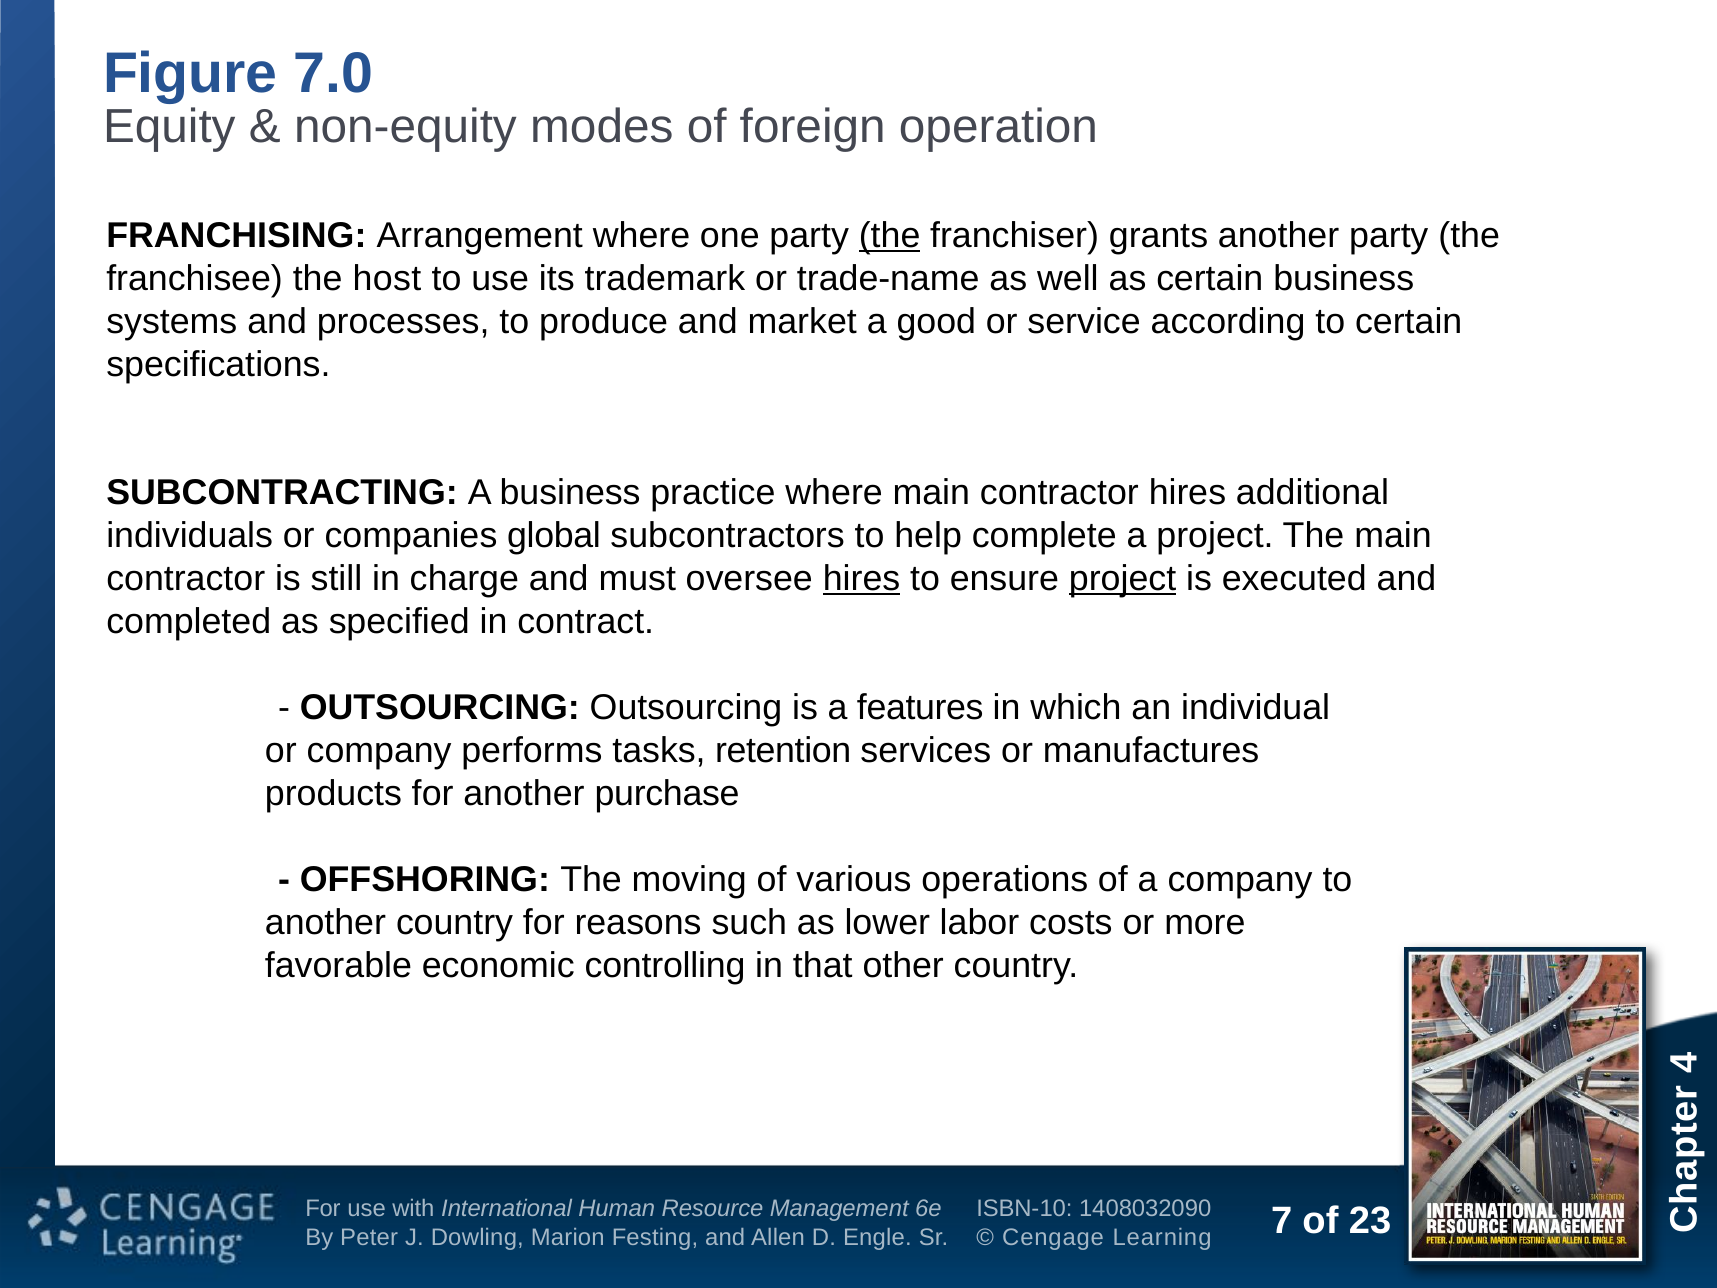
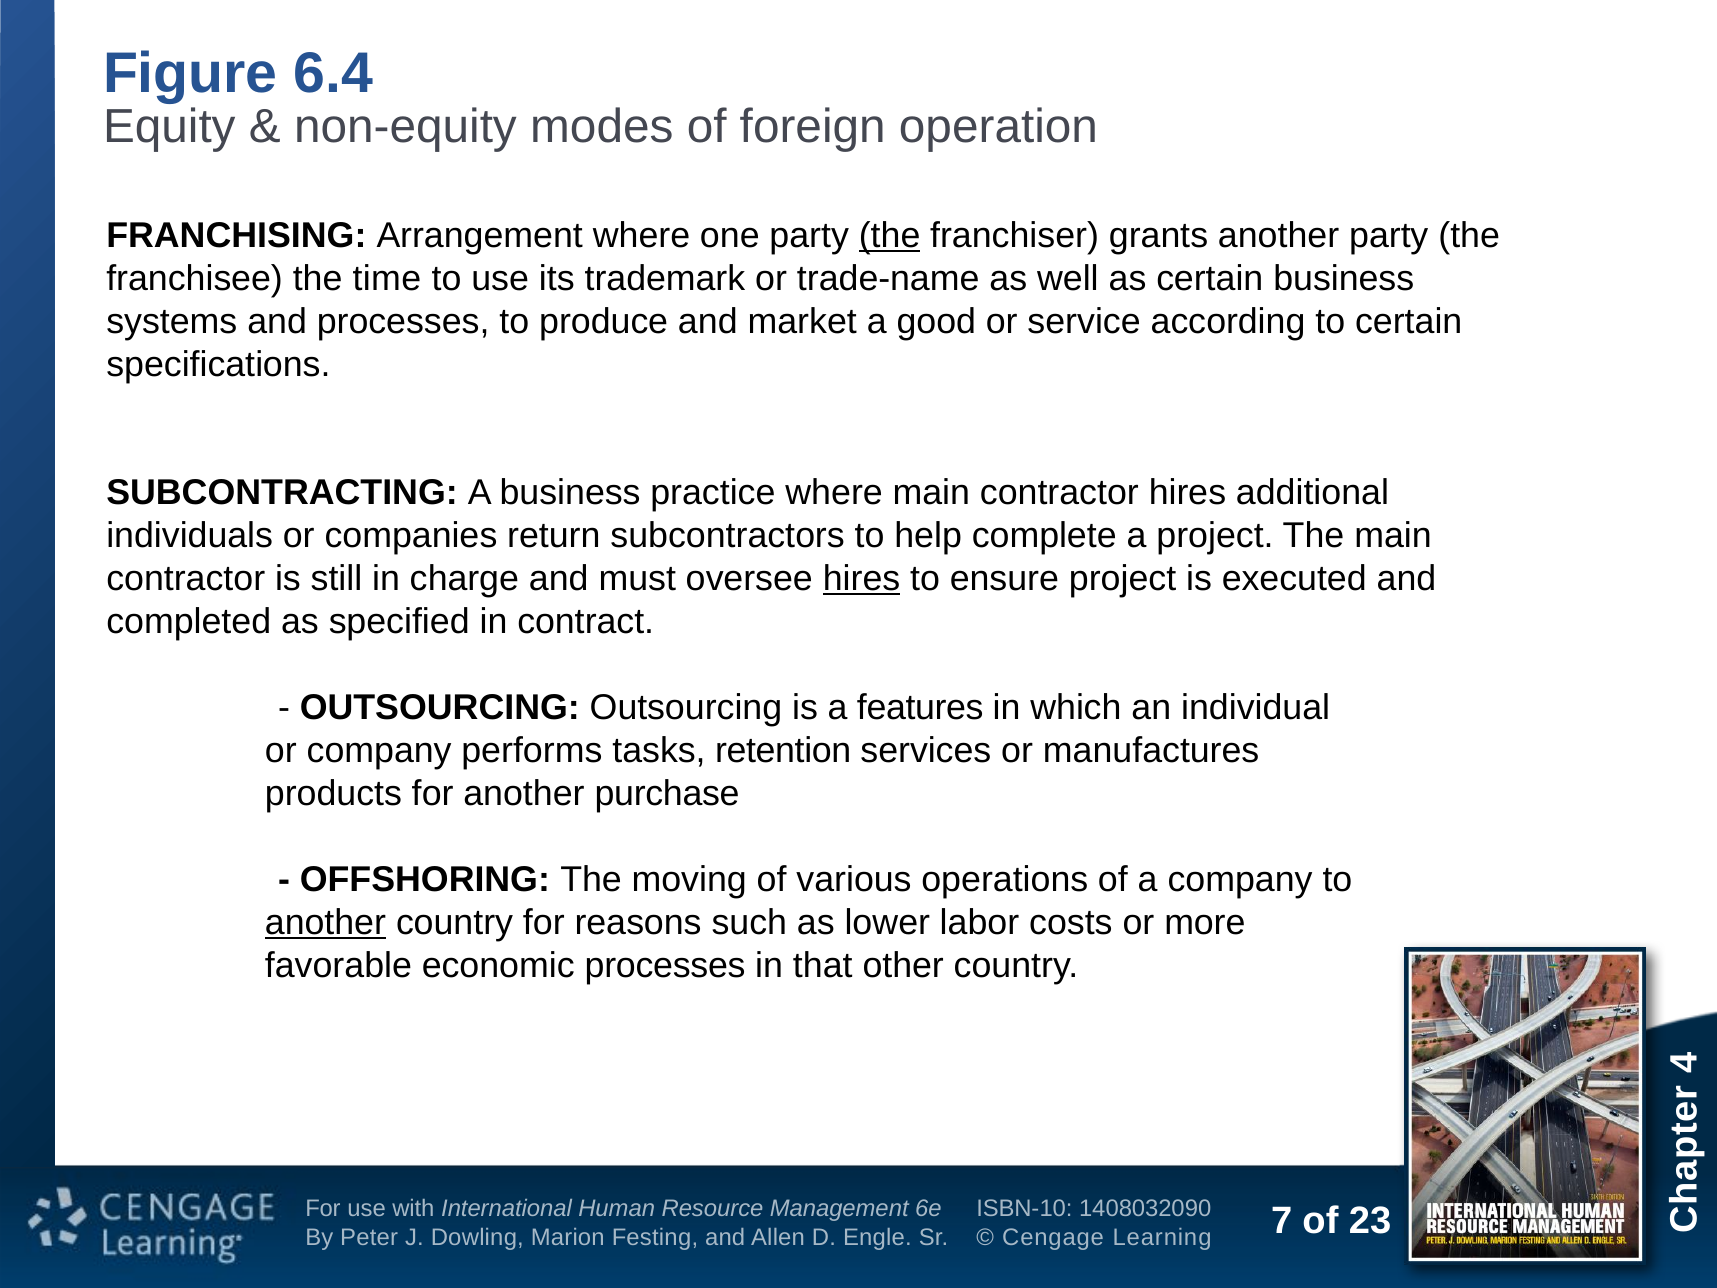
7.0: 7.0 -> 6.4 (333, 74)
host: host -> time (387, 278)
global: global -> return (554, 536)
project underline: present -> none (1123, 579)
another underline: none -> present (325, 922)
economic controlling: controlling -> processes (665, 965)
